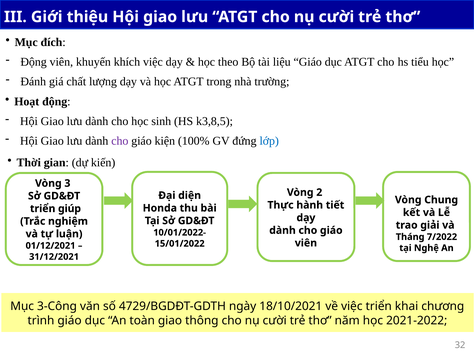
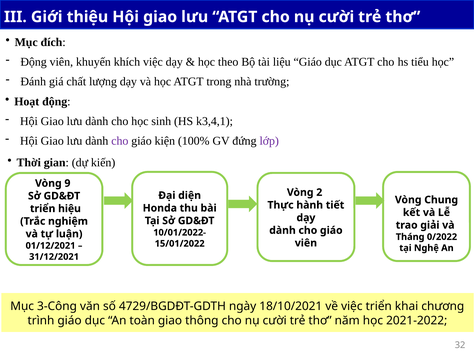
k3,8,5: k3,8,5 -> k3,4,1 (215, 121)
lớp colour: blue -> purple (269, 141)
3: 3 -> 9 (67, 183)
giúp: giúp -> hiệu (70, 208)
7/2022: 7/2022 -> 0/2022 (442, 237)
